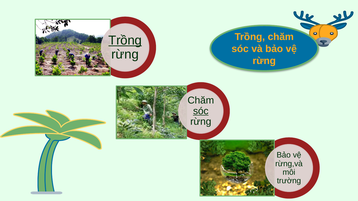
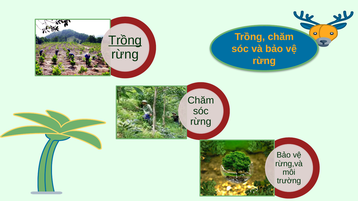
sóc underline: present -> none (201, 111)
